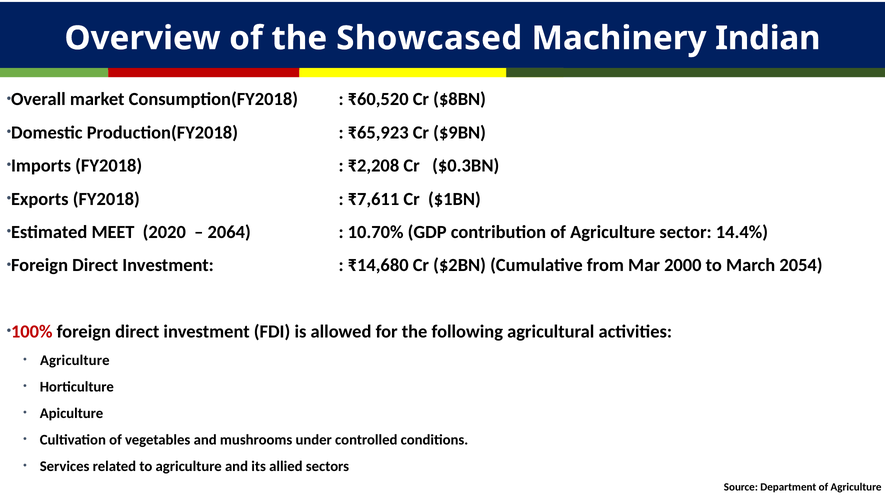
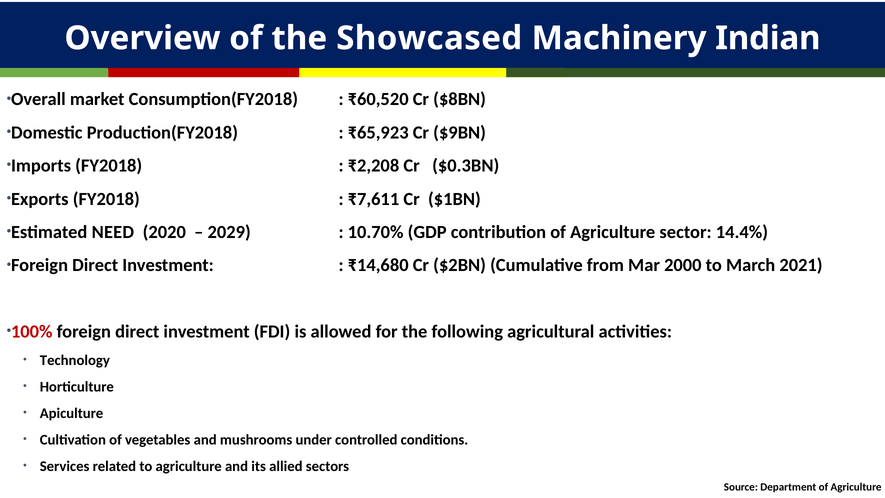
MEET: MEET -> NEED (113, 232)
2064: 2064 -> 2029 (229, 232)
2054: 2054 -> 2021 (801, 265)
Agriculture: Agriculture -> Technology (75, 360)
